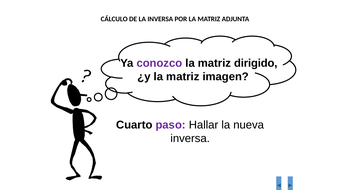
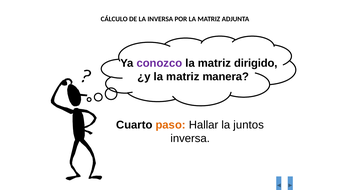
imagen: imagen -> manera (226, 77)
paso colour: purple -> orange (171, 125)
nueva: nueva -> juntos (249, 125)
